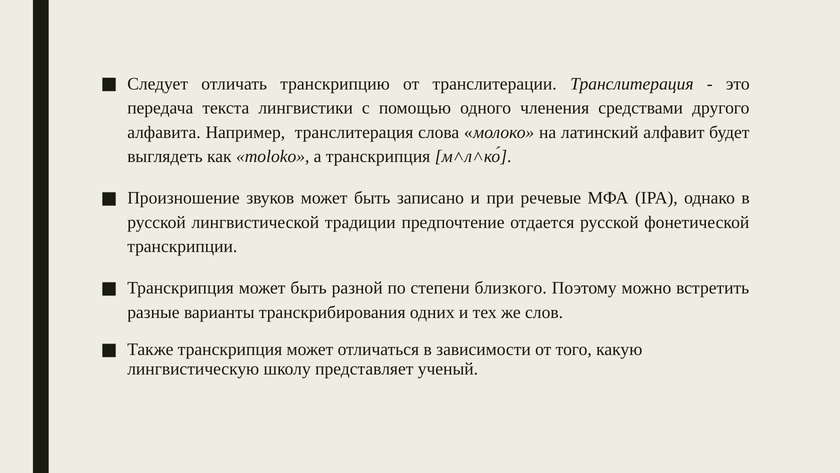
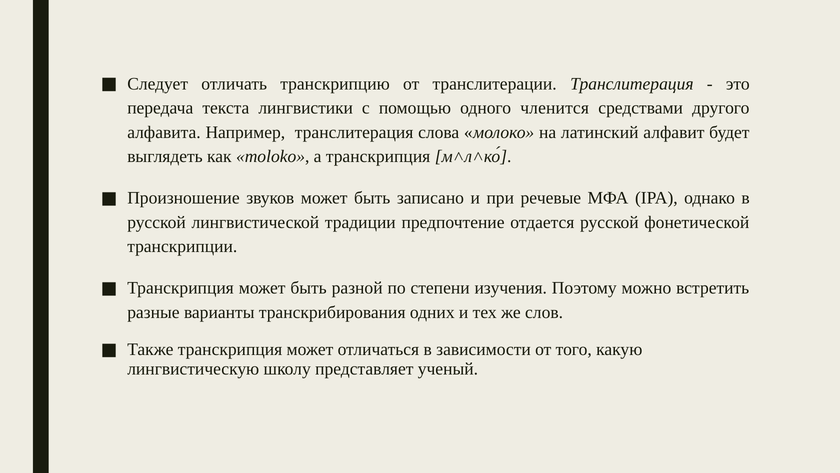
членения: членения -> членится (555, 108)
близкого: близкого -> изучения (511, 288)
